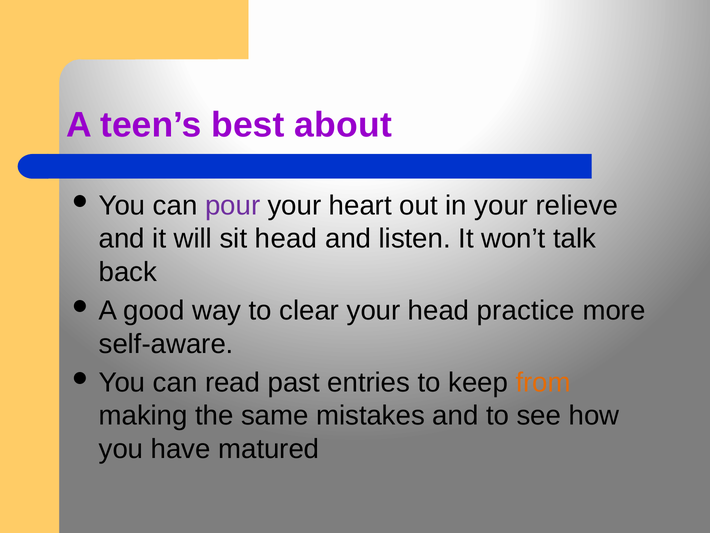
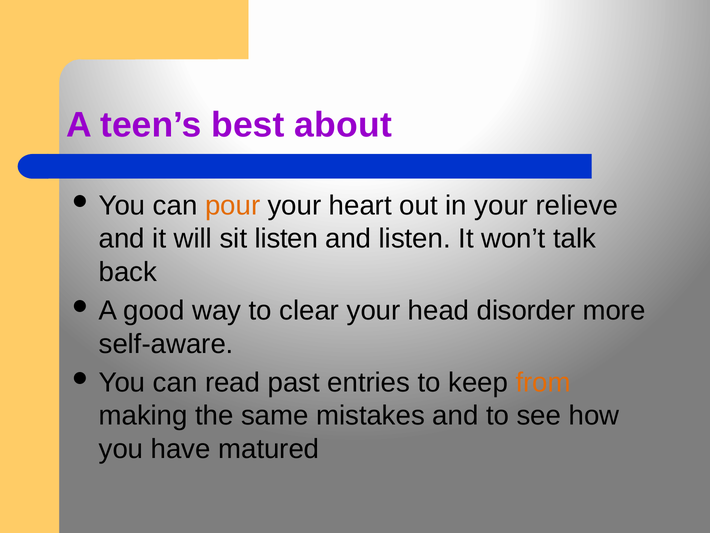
pour colour: purple -> orange (233, 205)
sit head: head -> listen (286, 239)
practice: practice -> disorder (526, 310)
